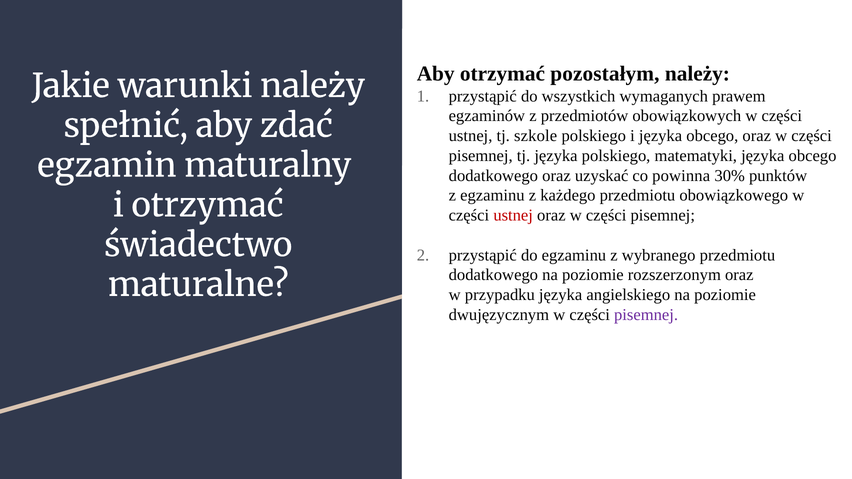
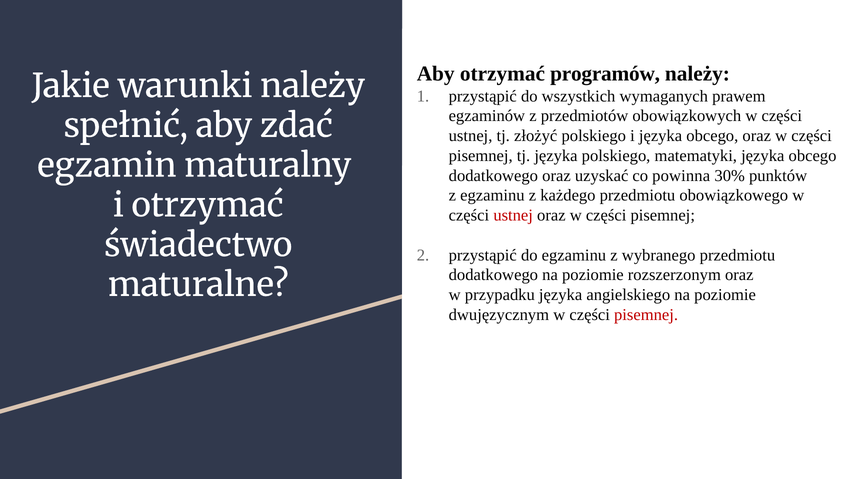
pozostałym: pozostałym -> programów (605, 74)
szkole: szkole -> złożyć (536, 136)
pisemnej colour: purple -> red (646, 315)
